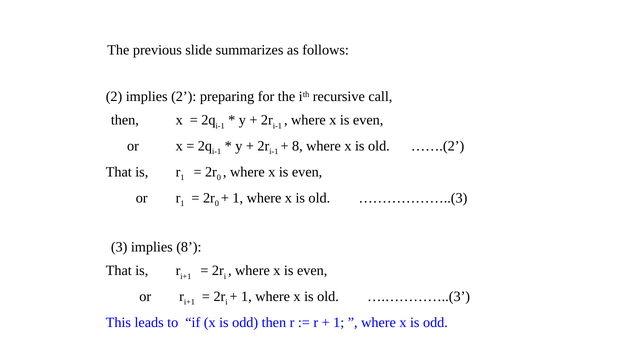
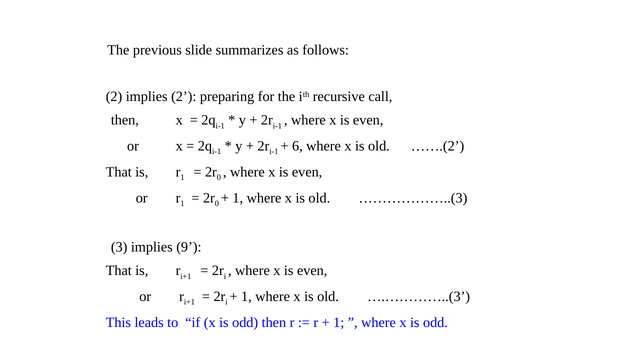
8: 8 -> 6 (297, 146)
implies 8: 8 -> 9 (189, 247)
